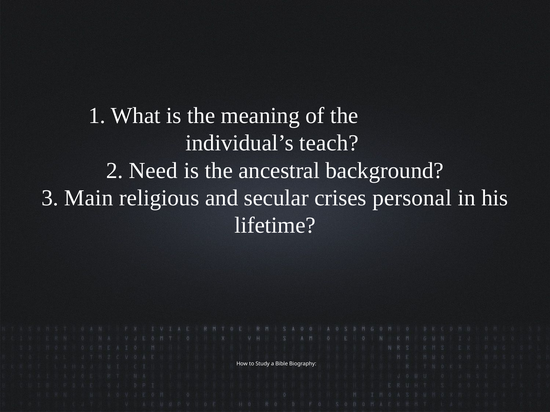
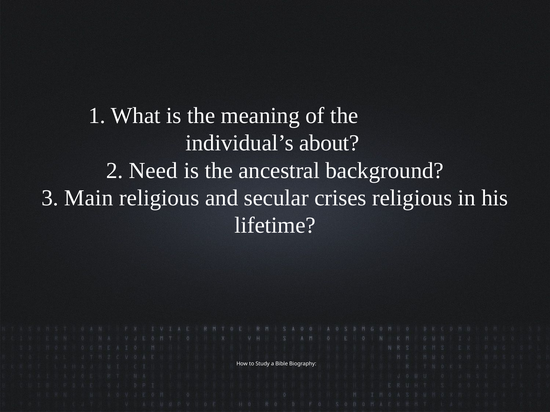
teach: teach -> about (329, 143)
crises personal: personal -> religious (412, 198)
